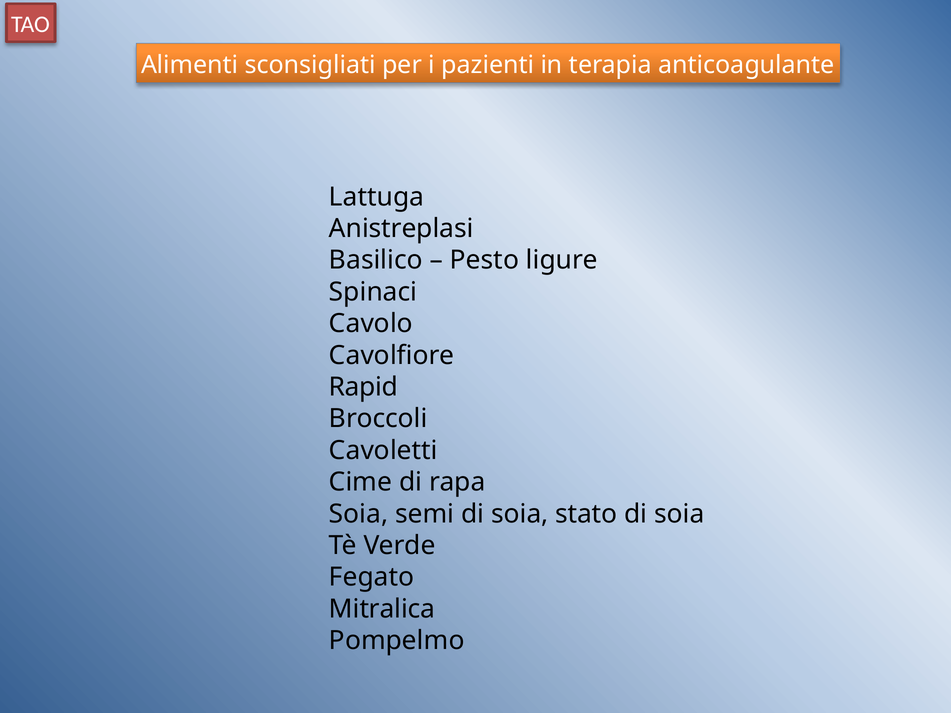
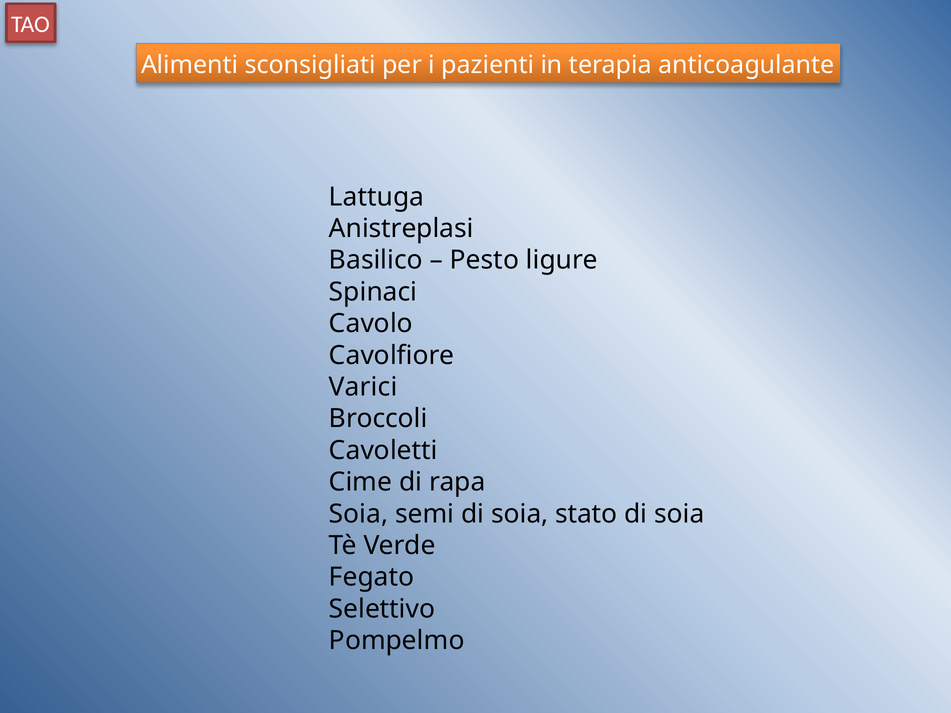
Rapid: Rapid -> Varici (363, 387)
Mitralica: Mitralica -> Selettivo (382, 609)
